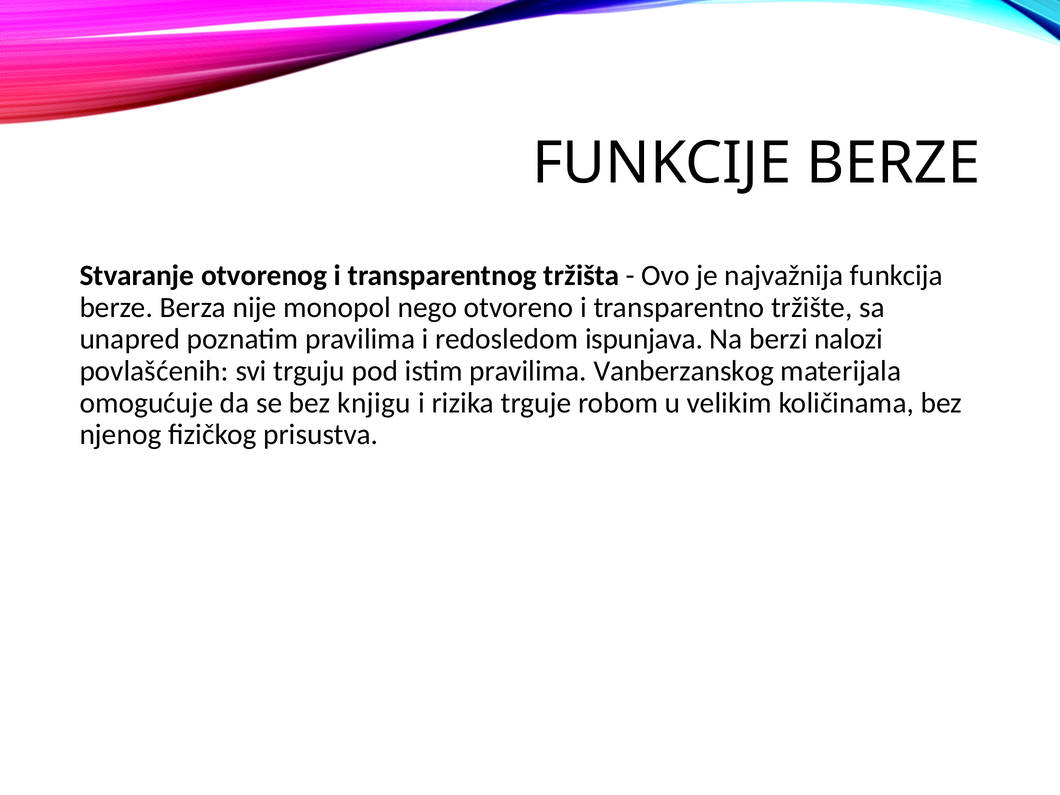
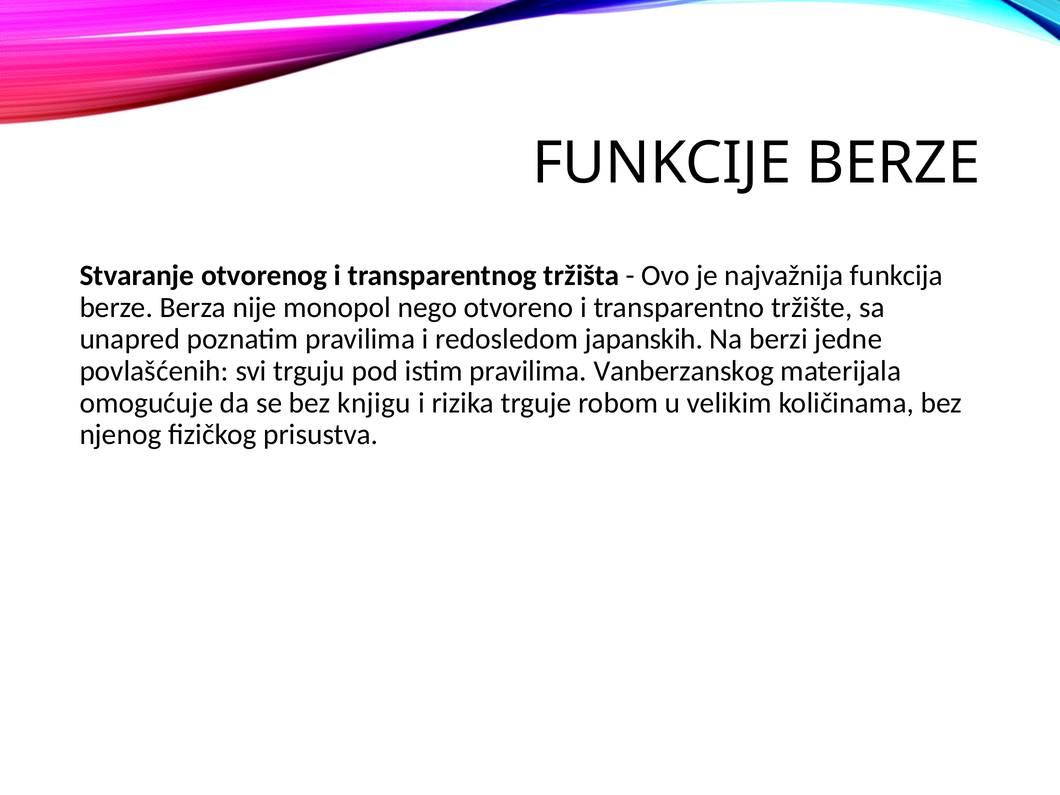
ispunjava: ispunjava -> japanskih (644, 339)
nalozi: nalozi -> jedne (848, 339)
